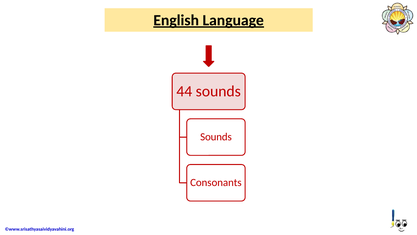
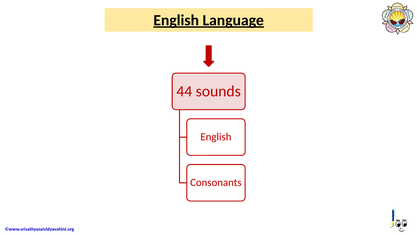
Sounds: Sounds -> English (216, 137)
